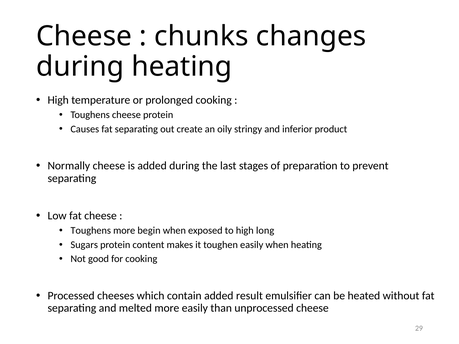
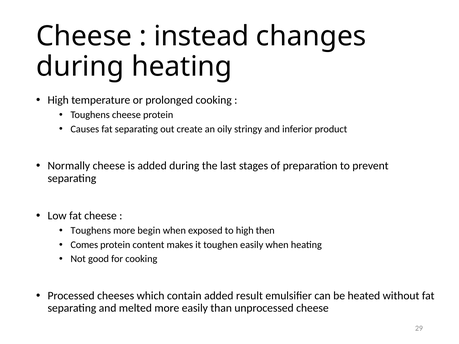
chunks: chunks -> instead (202, 36)
long: long -> then (265, 231)
Sugars: Sugars -> Comes (84, 245)
